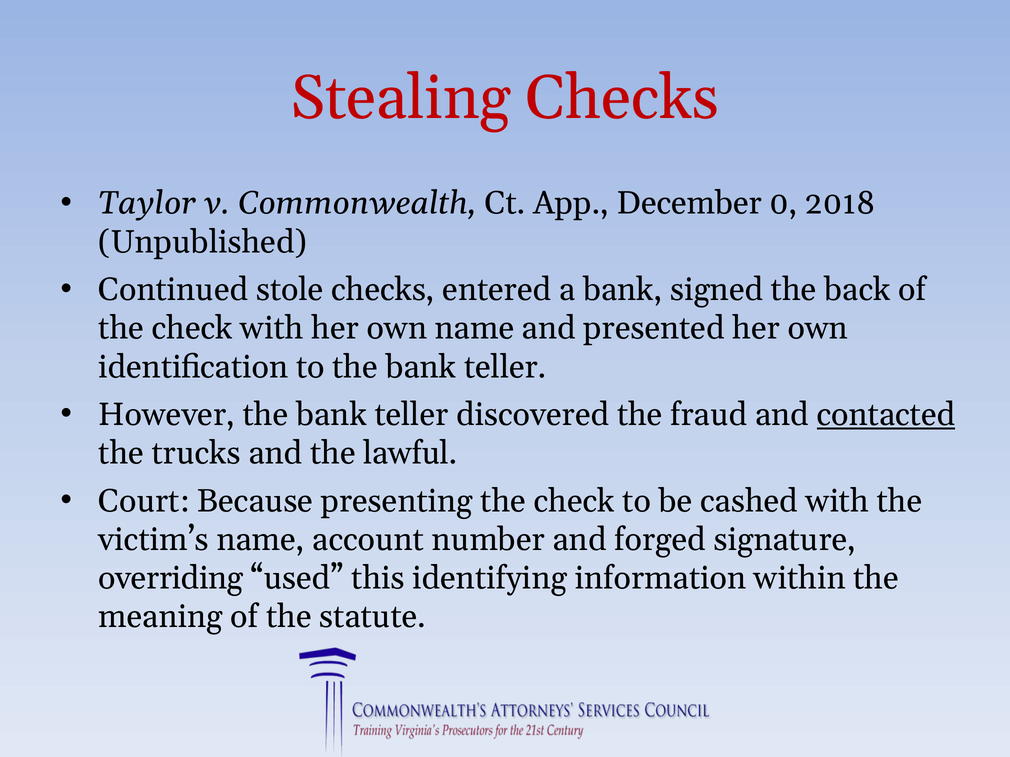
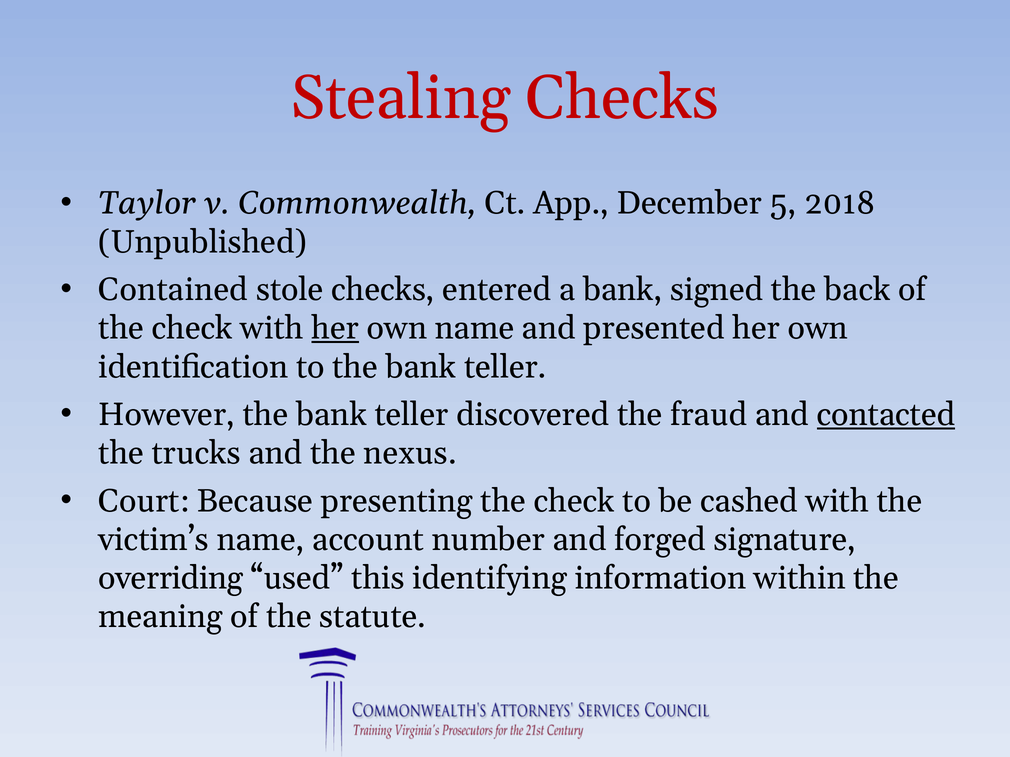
0: 0 -> 5 (783, 203)
Continued: Continued -> Contained (173, 290)
her underline: none -> present (335, 328)
lawful: lawful -> nexus (410, 454)
